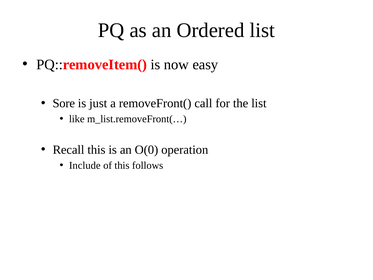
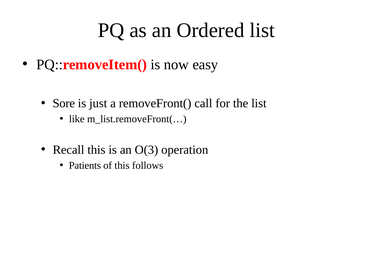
O(0: O(0 -> O(3 (146, 150)
Include: Include -> Patients (85, 165)
